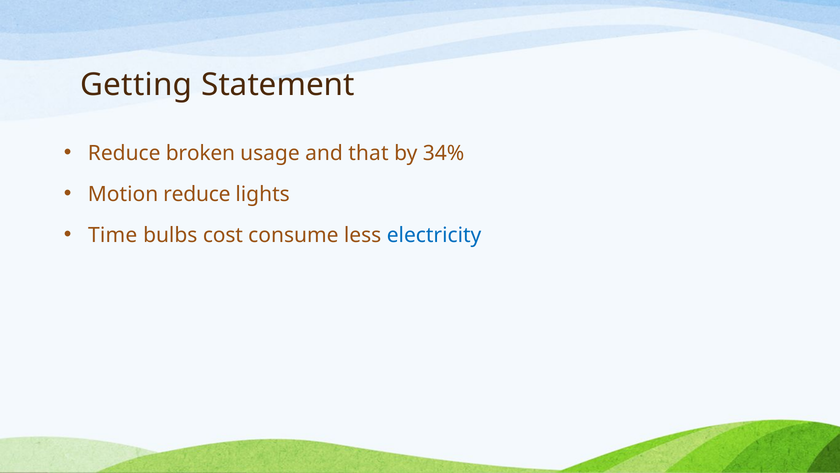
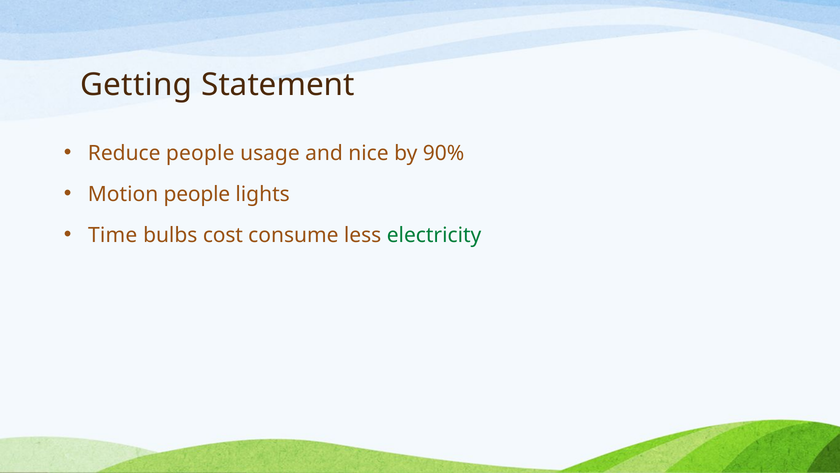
Reduce broken: broken -> people (200, 153)
that: that -> nice (368, 153)
34%: 34% -> 90% (444, 153)
Motion reduce: reduce -> people (197, 194)
electricity colour: blue -> green (434, 235)
